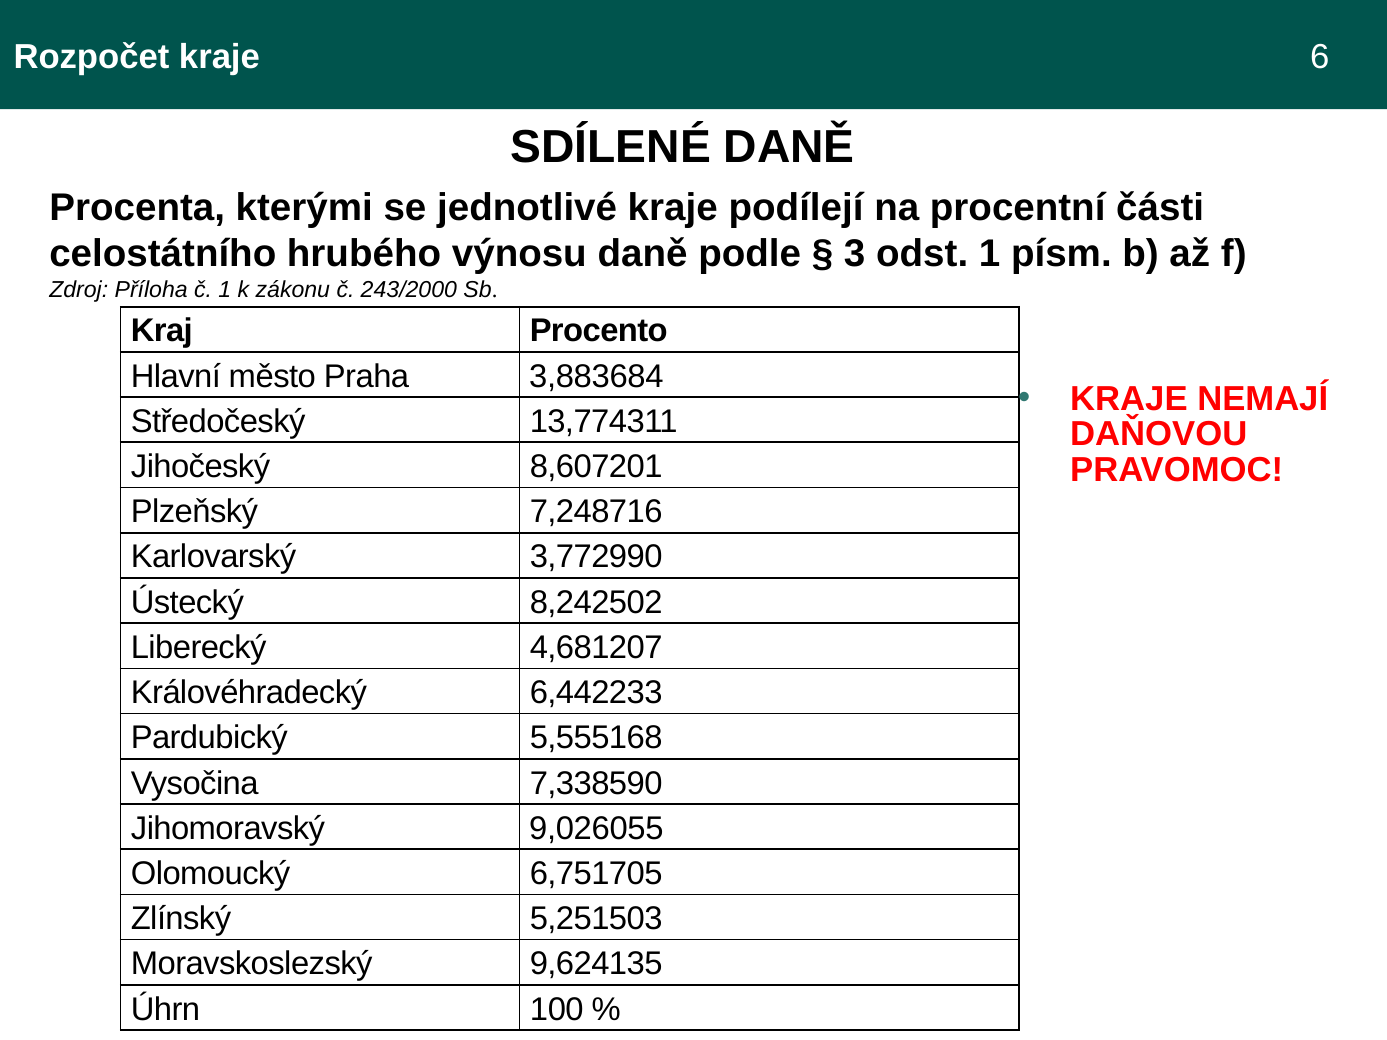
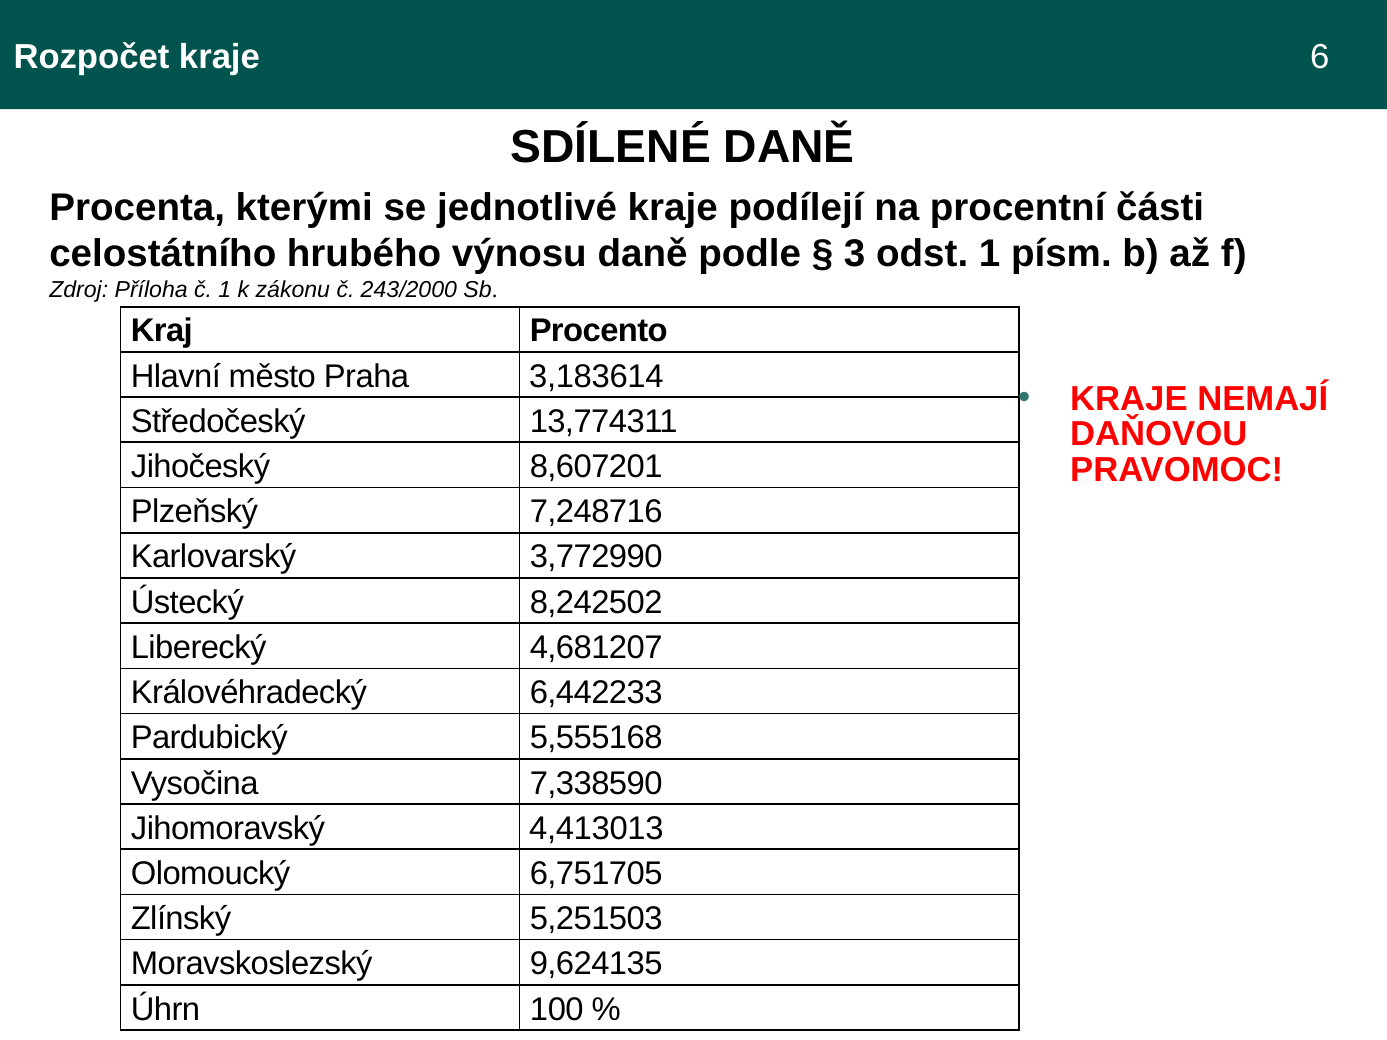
3,883684: 3,883684 -> 3,183614 (596, 376)
9,026055: 9,026055 -> 4,413013 (596, 829)
